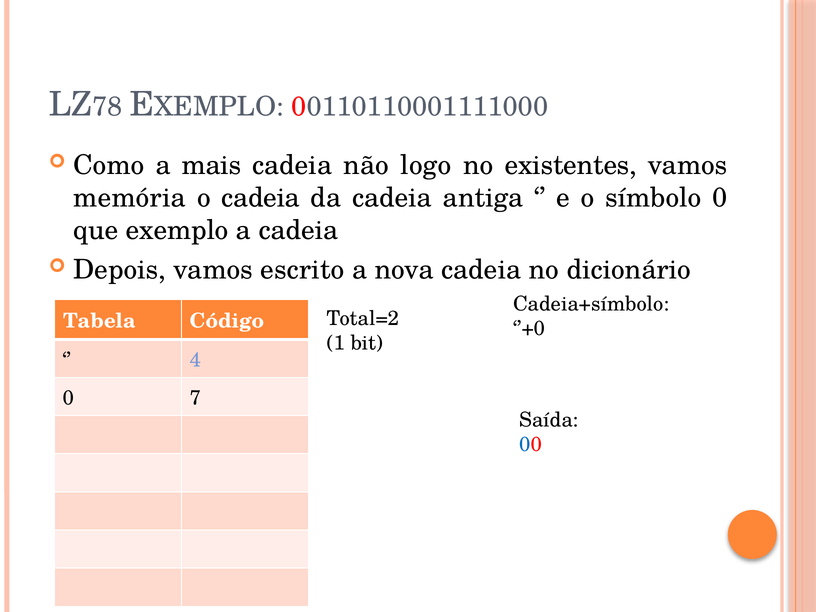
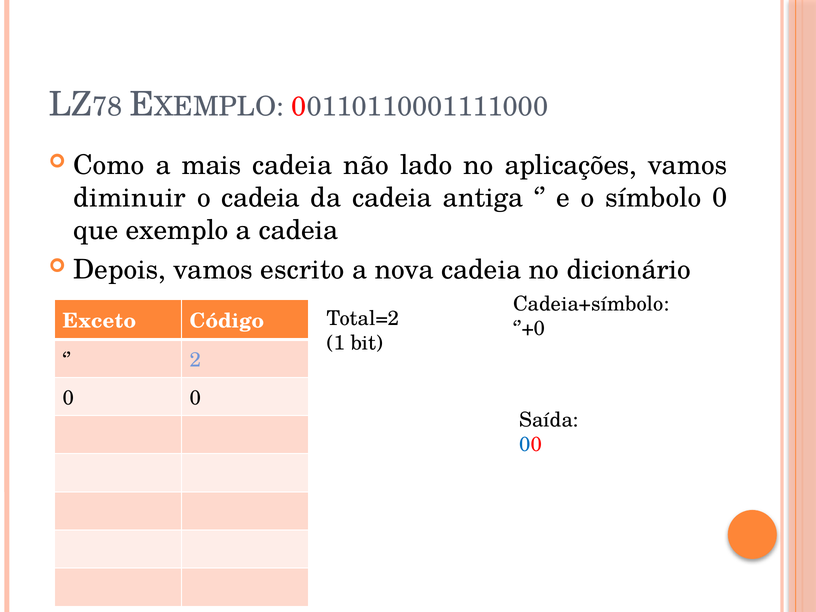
logo: logo -> lado (426, 165)
existentes: existentes -> aplicações (571, 165)
memória: memória -> diminuir (130, 198)
Tabela: Tabela -> Exceto (99, 321)
4: 4 -> 2 (195, 360)
0 7: 7 -> 0 (195, 398)
